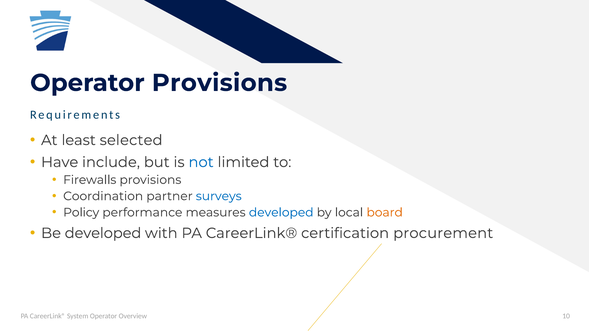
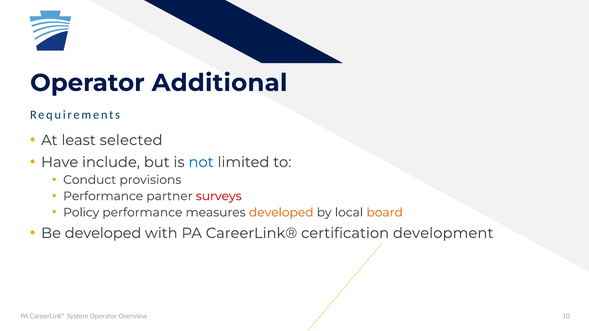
Operator Provisions: Provisions -> Additional (219, 83)
Firewalls: Firewalls -> Conduct (90, 180)
Coordination: Coordination -> Performance (103, 196)
surveys colour: blue -> red (219, 196)
developed colour: blue -> orange (281, 213)
procurement: procurement -> development (443, 233)
